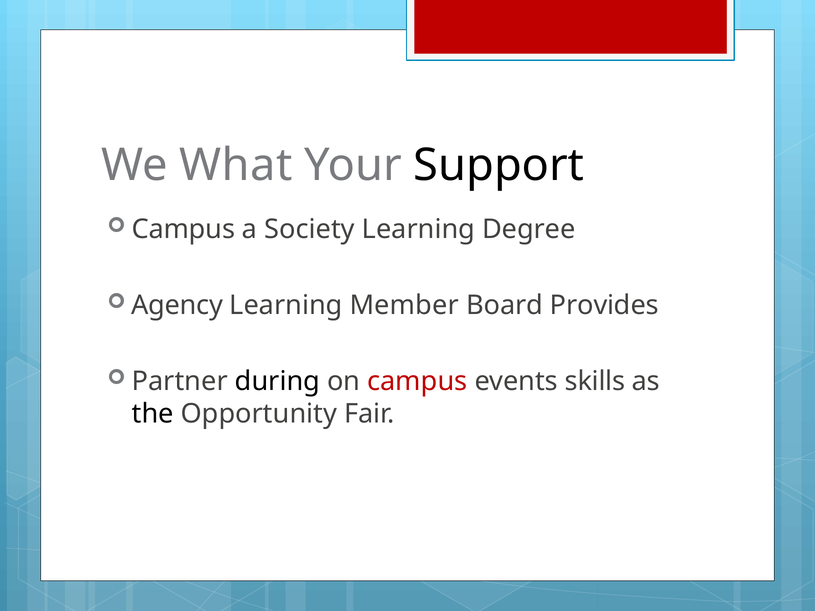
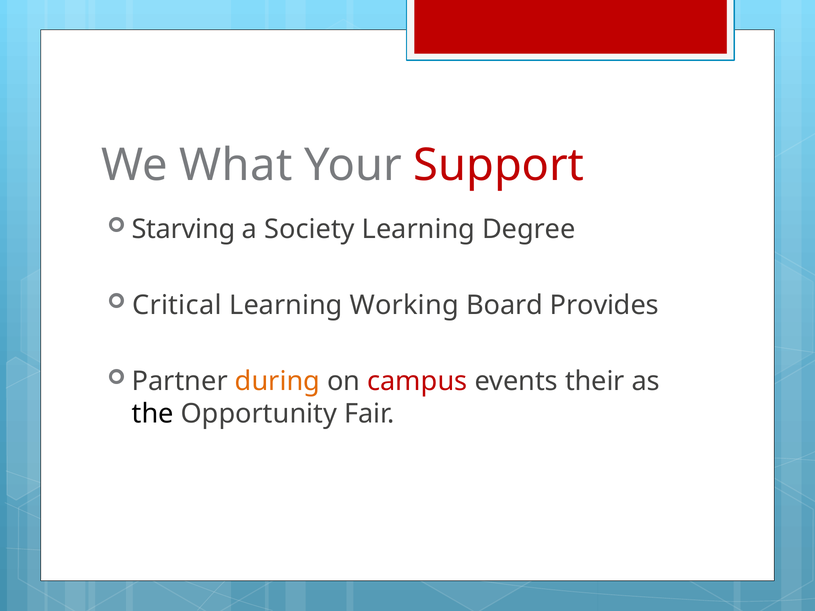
Support colour: black -> red (499, 165)
Campus: Campus -> Starving (183, 229)
Agency: Agency -> Critical (177, 305)
Member: Member -> Working (404, 305)
during colour: black -> orange (277, 381)
skills: skills -> their (595, 381)
